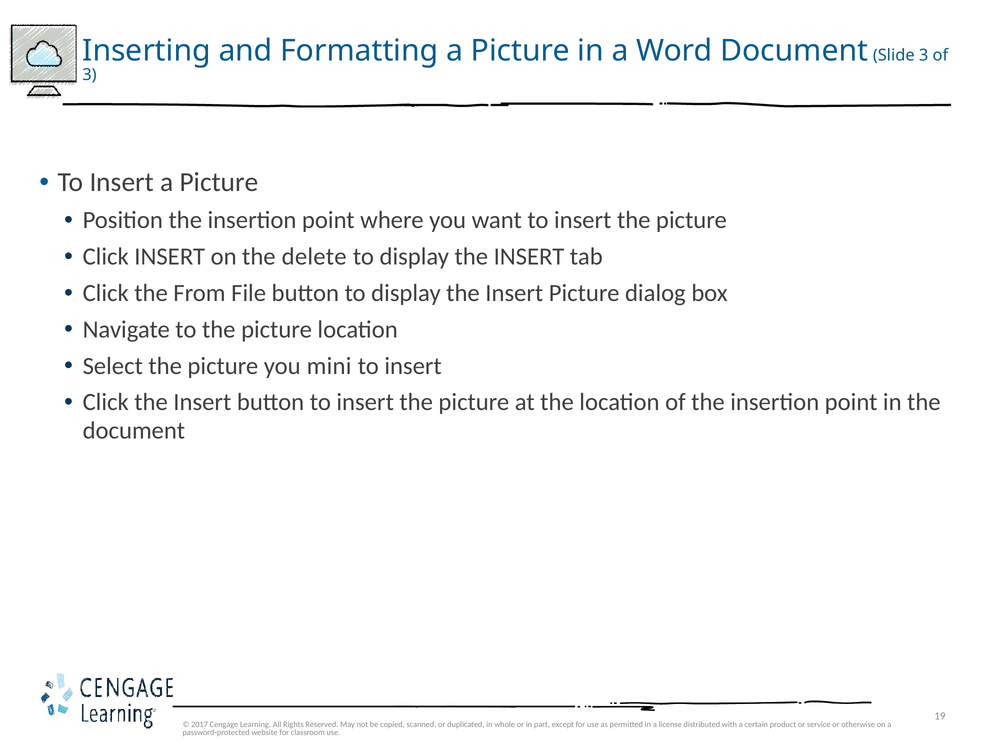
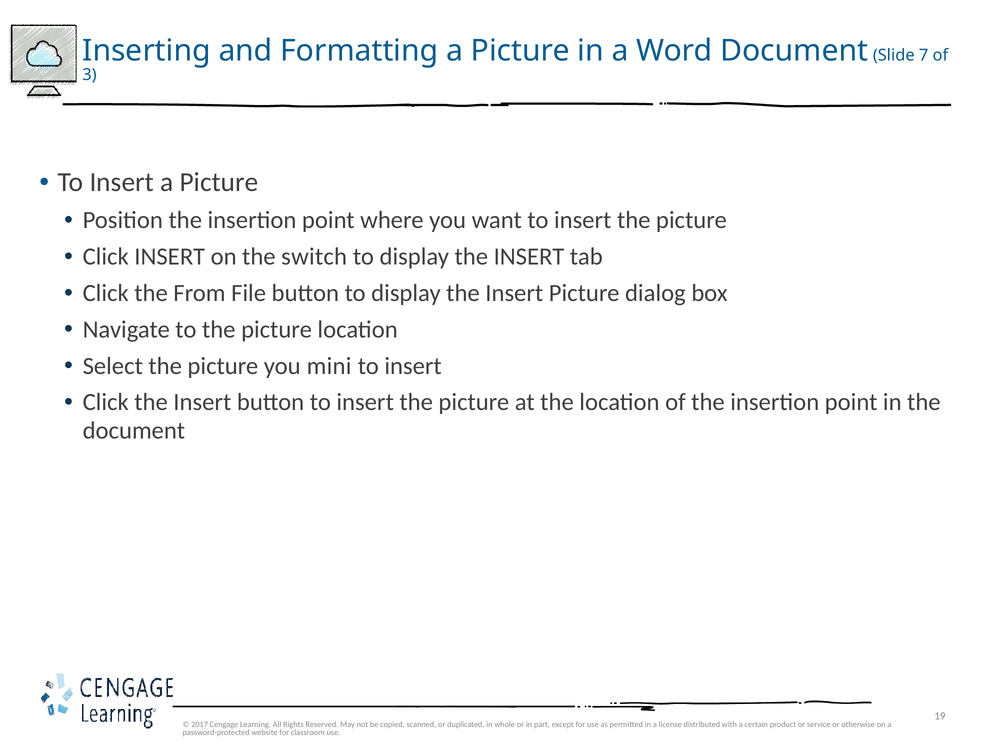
Slide 3: 3 -> 7 (924, 55)
delete: delete -> switch (314, 257)
